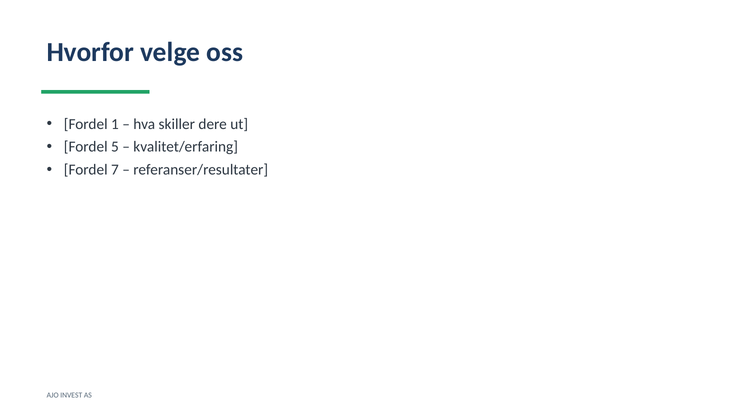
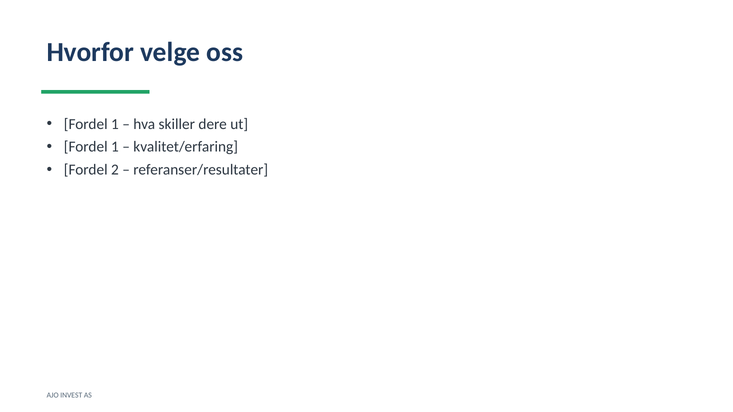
5: 5 -> 1 (115, 147)
7: 7 -> 2 (115, 170)
